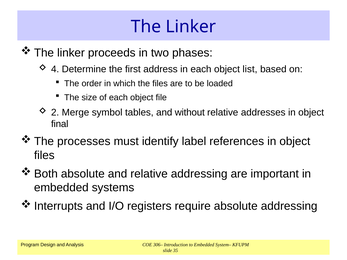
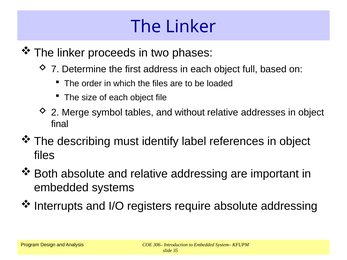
4: 4 -> 7 (55, 69)
list: list -> full (250, 69)
processes: processes -> describing (84, 142)
